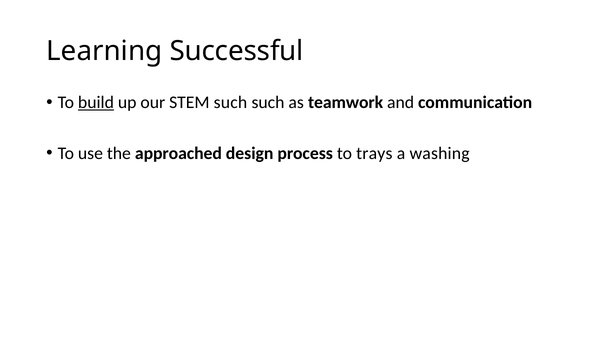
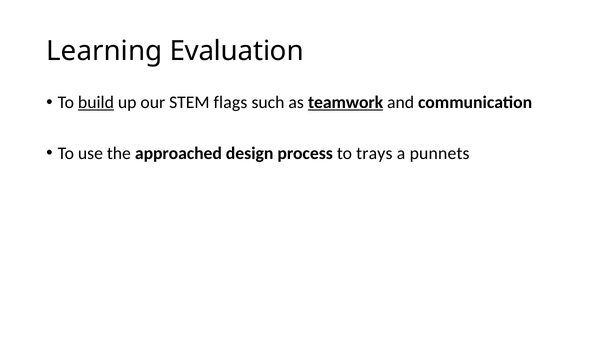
Successful: Successful -> Evaluation (237, 51)
STEM such: such -> flags (230, 103)
teamwork underline: none -> present (346, 103)
washing: washing -> punnets (440, 153)
